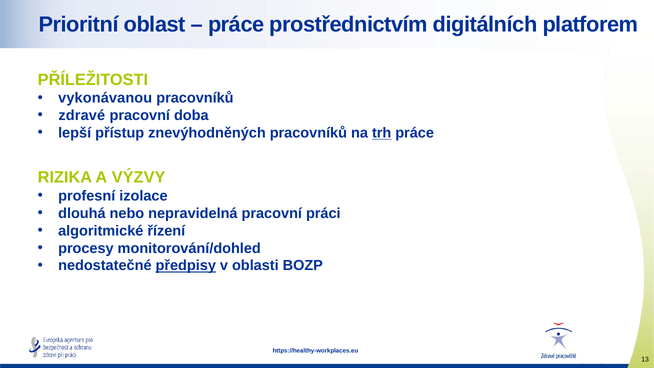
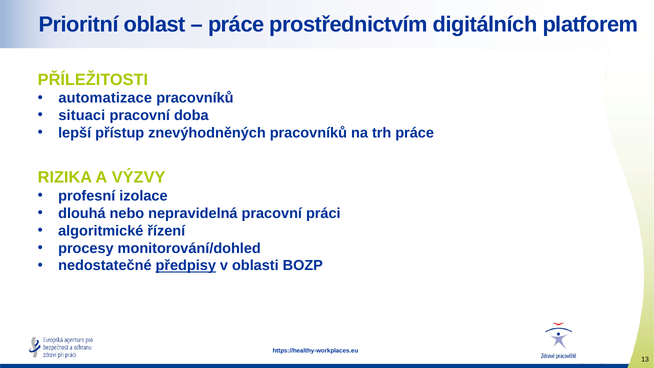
vykonávanou: vykonávanou -> automatizace (105, 98)
zdravé: zdravé -> situaci (82, 115)
trh underline: present -> none (382, 133)
